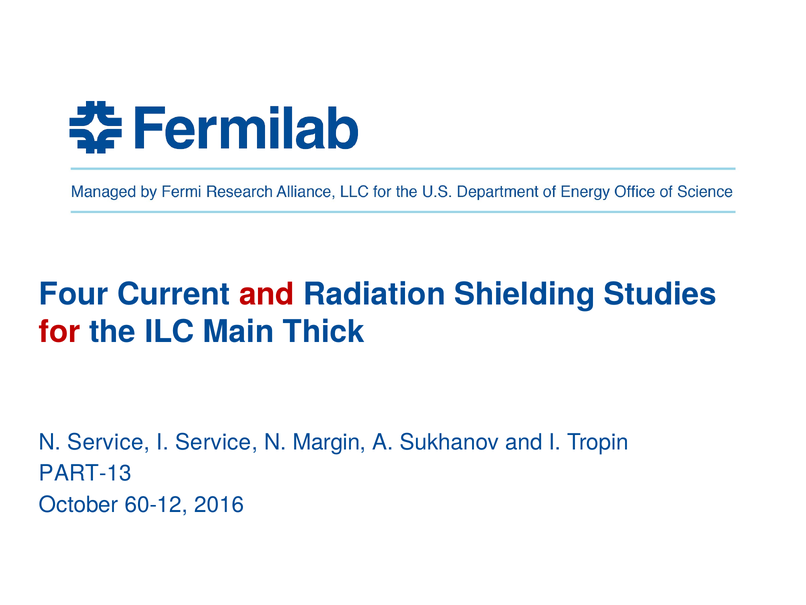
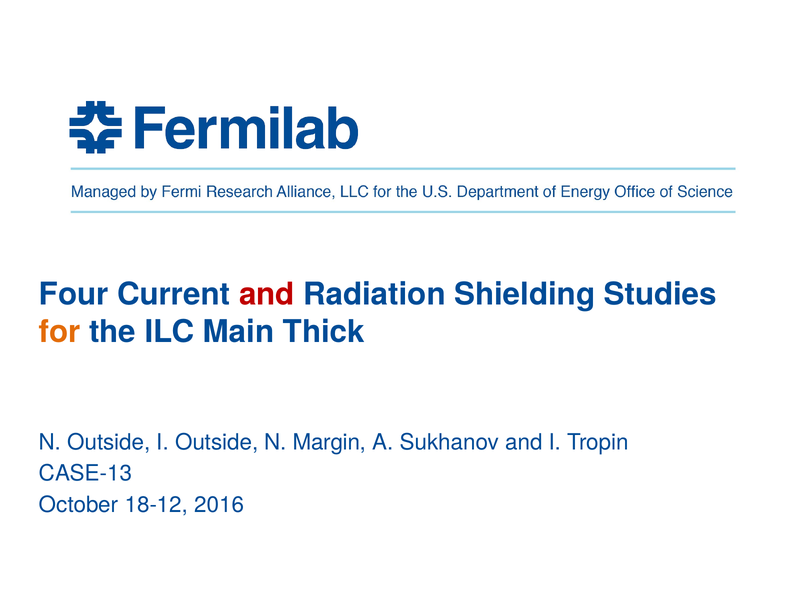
for colour: red -> orange (60, 332)
N Service: Service -> Outside (109, 442)
I Service: Service -> Outside (217, 442)
PART-13: PART-13 -> CASE-13 (86, 473)
60-12: 60-12 -> 18-12 (156, 505)
